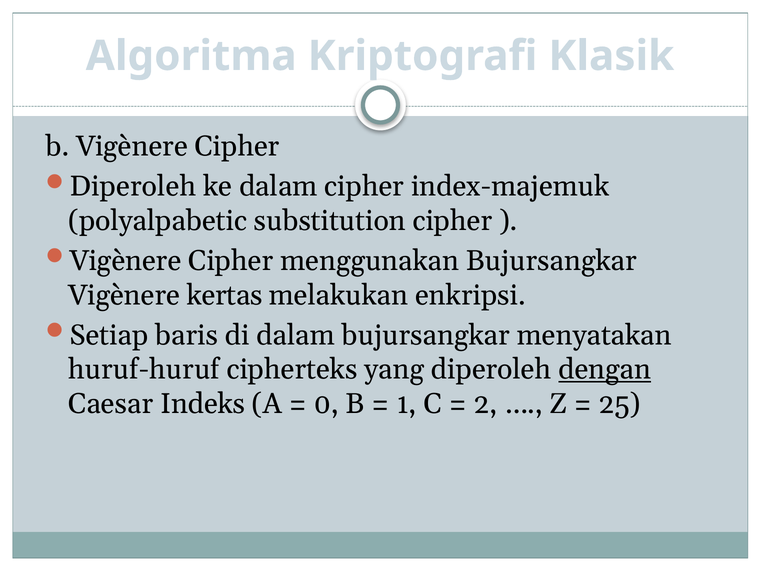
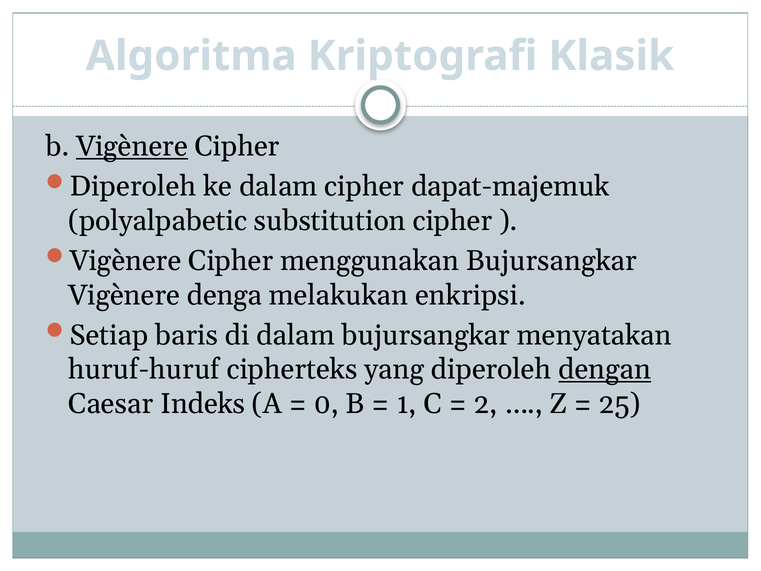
Vigènere underline: none -> present (132, 146)
index-majemuk: index-majemuk -> dapat-majemuk (510, 186)
kertas: kertas -> denga (224, 295)
